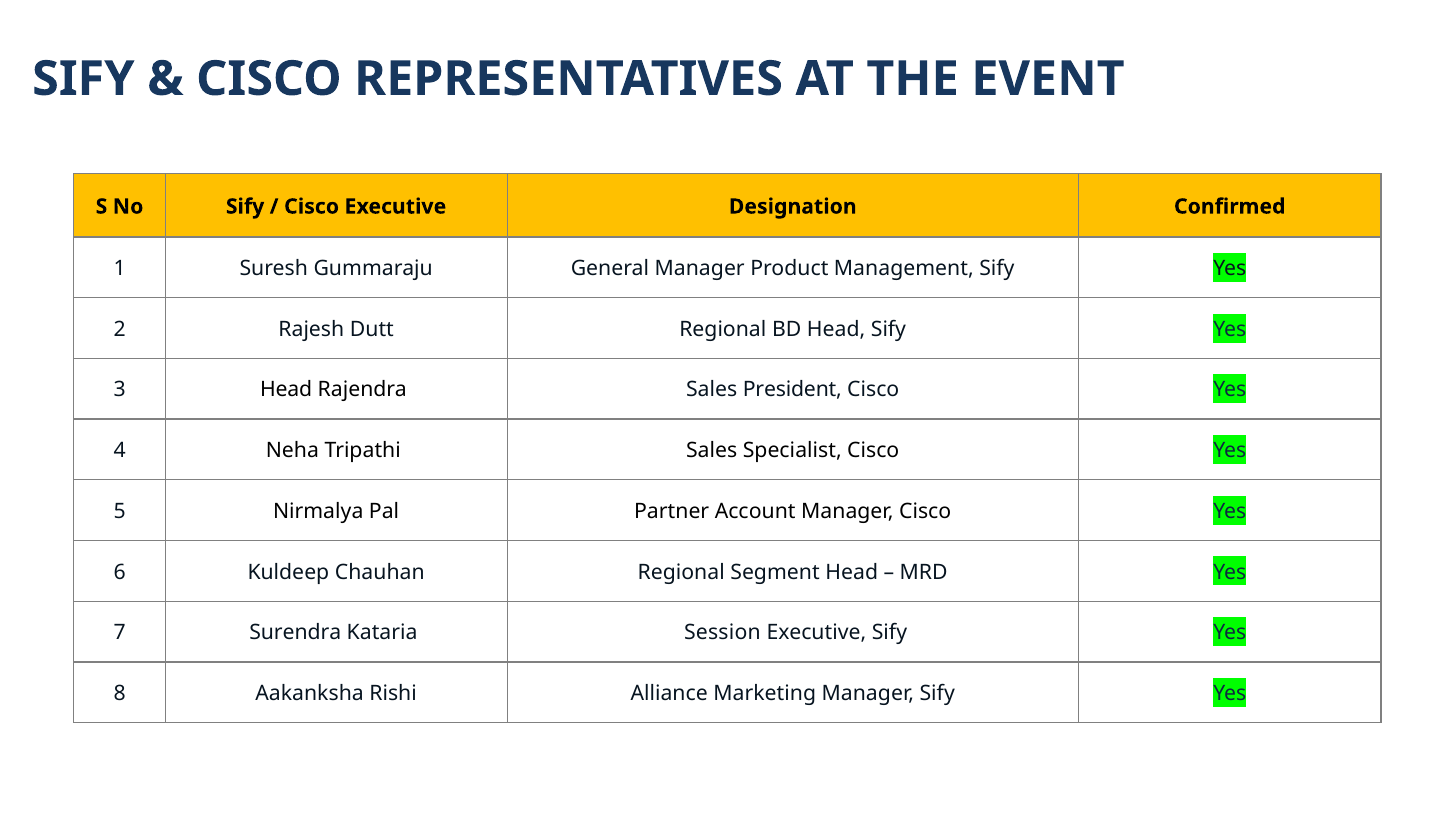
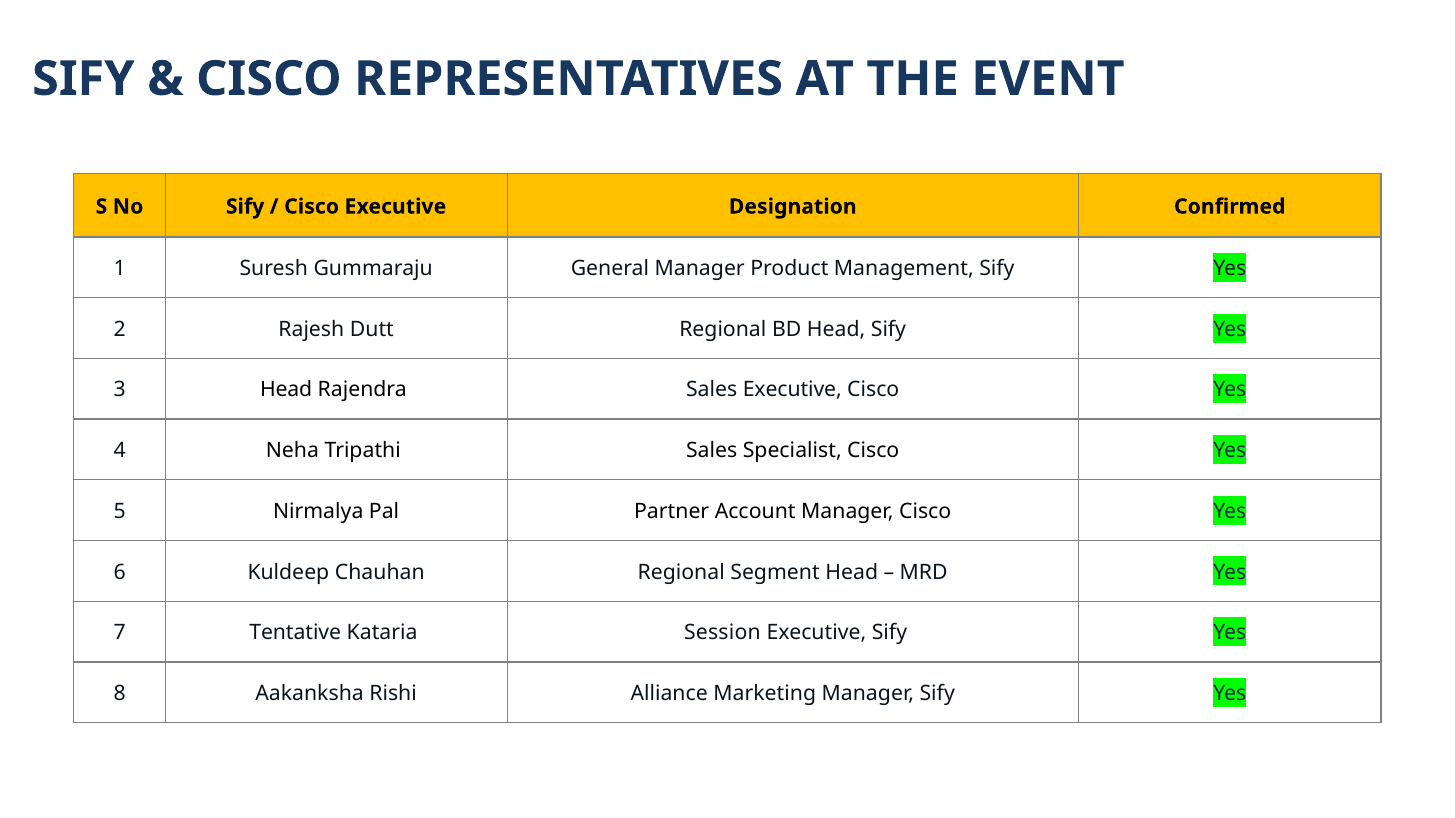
Sales President: President -> Executive (792, 390)
Surendra: Surendra -> Tentative (295, 633)
